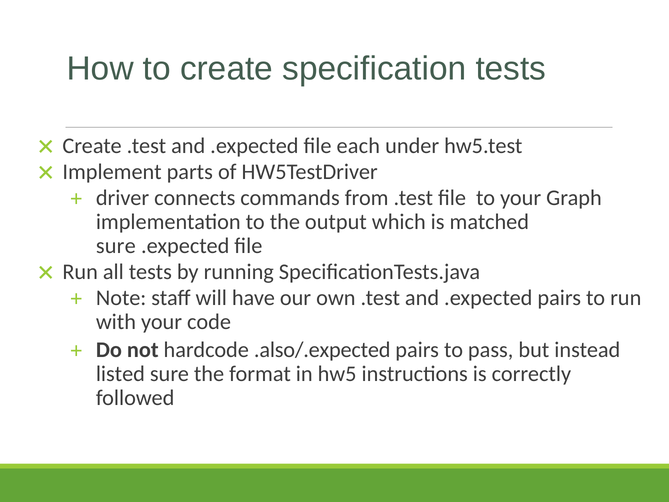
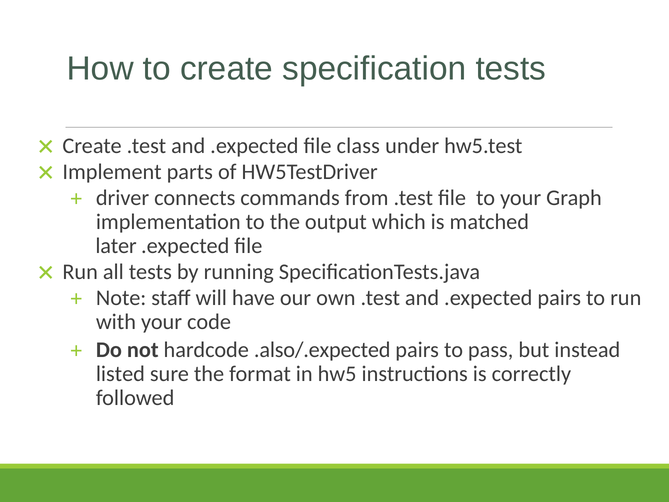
each: each -> class (358, 146)
sure: sure -> later (116, 246)
